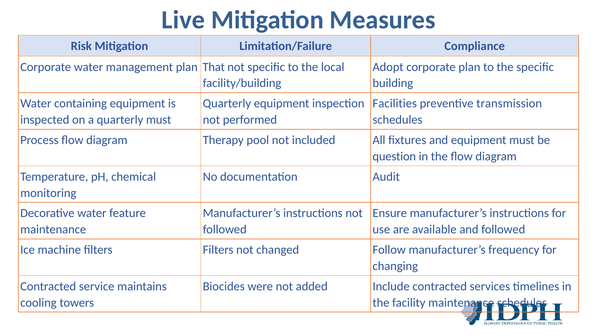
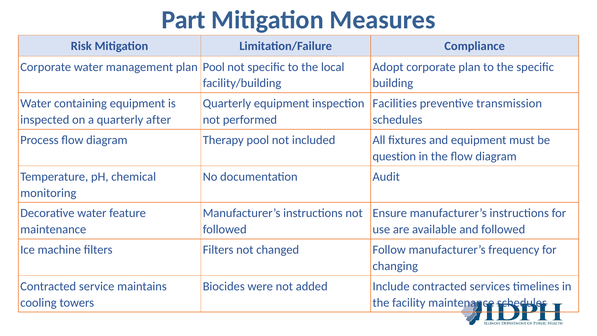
Live: Live -> Part (184, 20)
plan That: That -> Pool (214, 67)
quarterly must: must -> after (159, 120)
